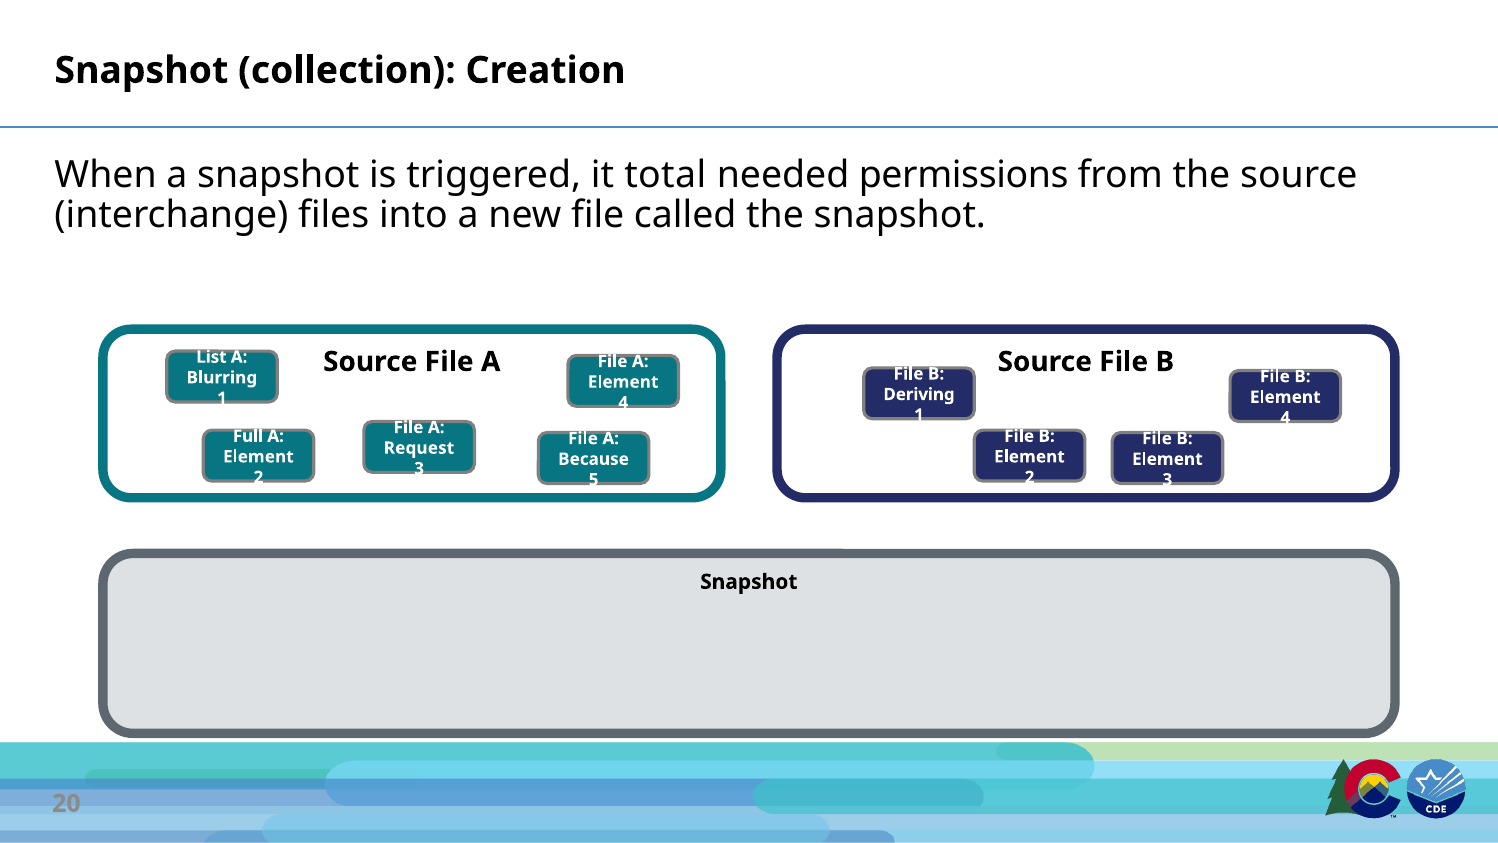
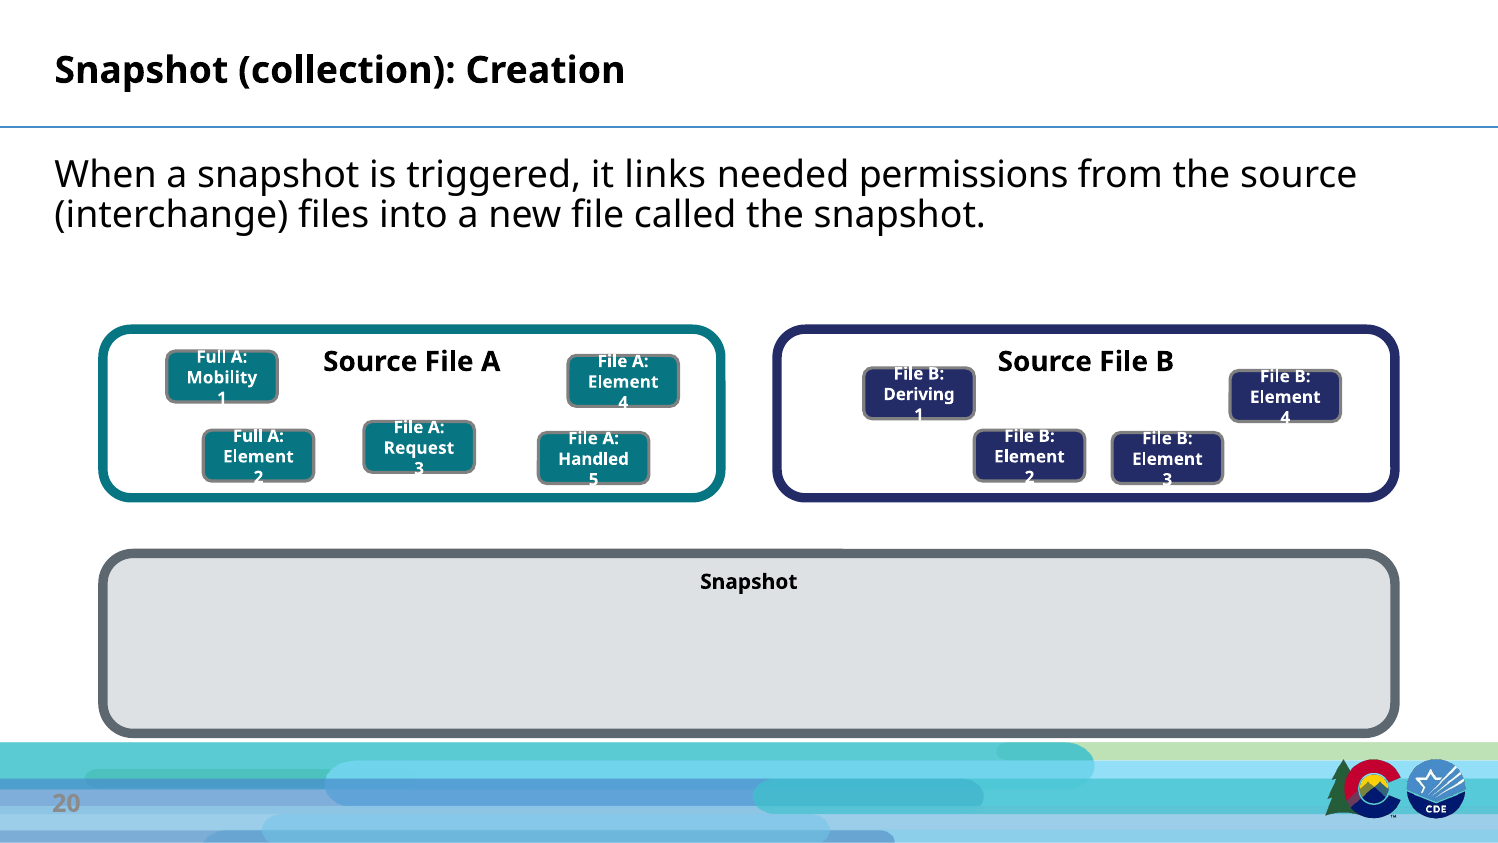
total: total -> links (665, 175)
List: List -> Full (211, 357)
Blurring: Blurring -> Mobility (222, 378)
Because: Because -> Handled (594, 459)
